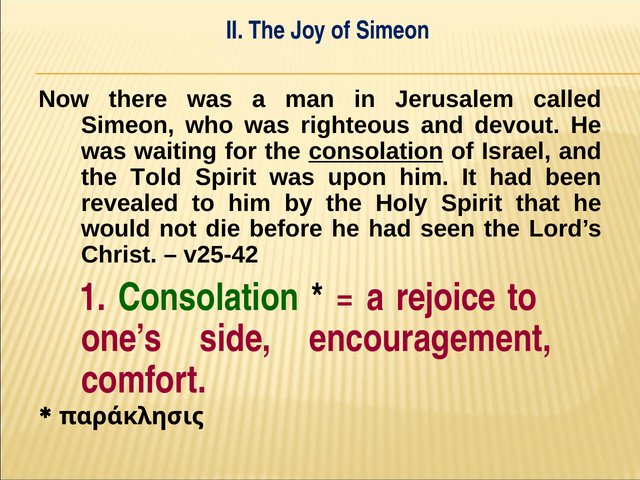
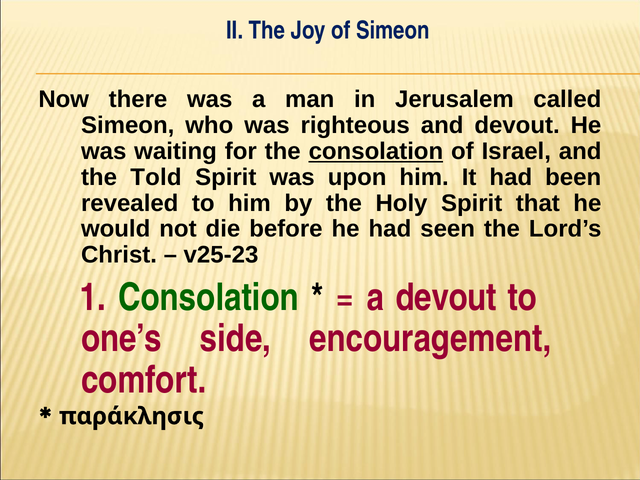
v25-42: v25-42 -> v25-23 (221, 255)
a rejoice: rejoice -> devout (446, 298)
